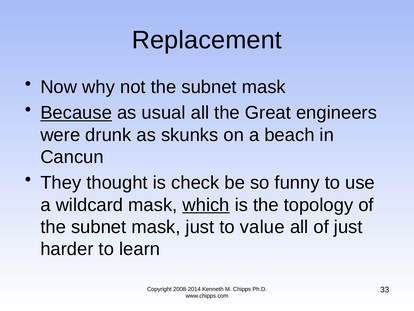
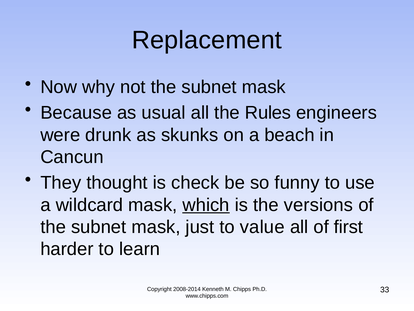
Because underline: present -> none (76, 113)
Great: Great -> Rules (268, 113)
topology: topology -> versions (318, 205)
of just: just -> first (348, 227)
